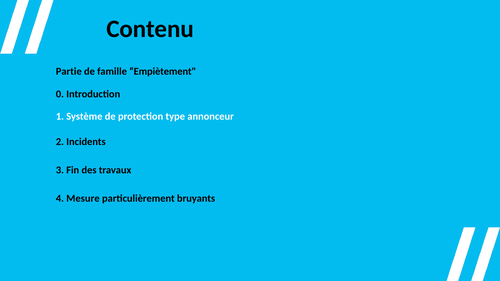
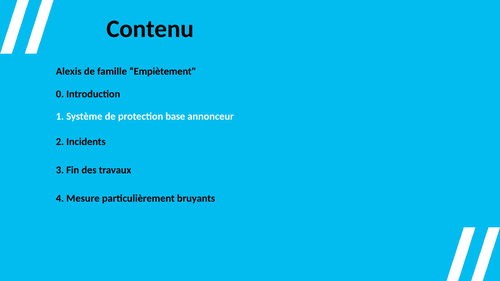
Partie: Partie -> Alexis (69, 72)
type: type -> base (175, 117)
